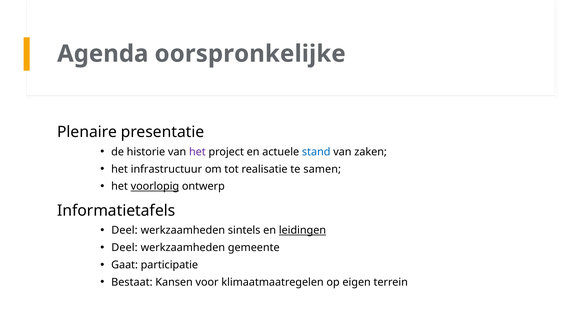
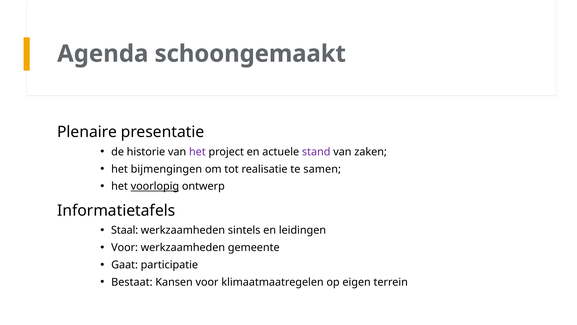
oorspronkelijke: oorspronkelijke -> schoongemaakt (250, 54)
stand colour: blue -> purple (316, 152)
infrastructuur: infrastructuur -> bijmengingen (166, 169)
Deel: Deel -> Staal (125, 230)
leidingen underline: present -> none (302, 230)
Deel: Deel -> Voor (125, 247)
